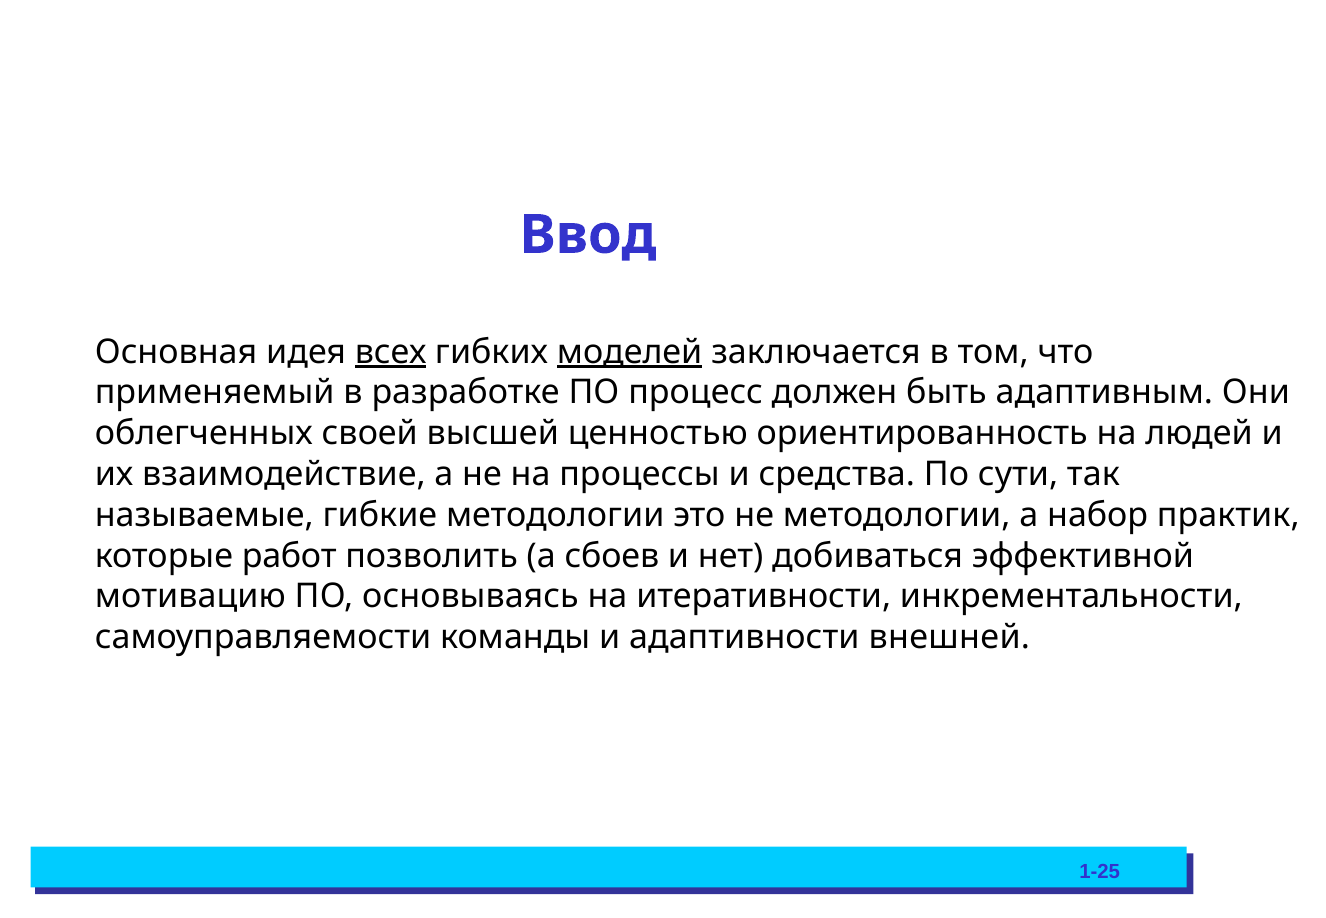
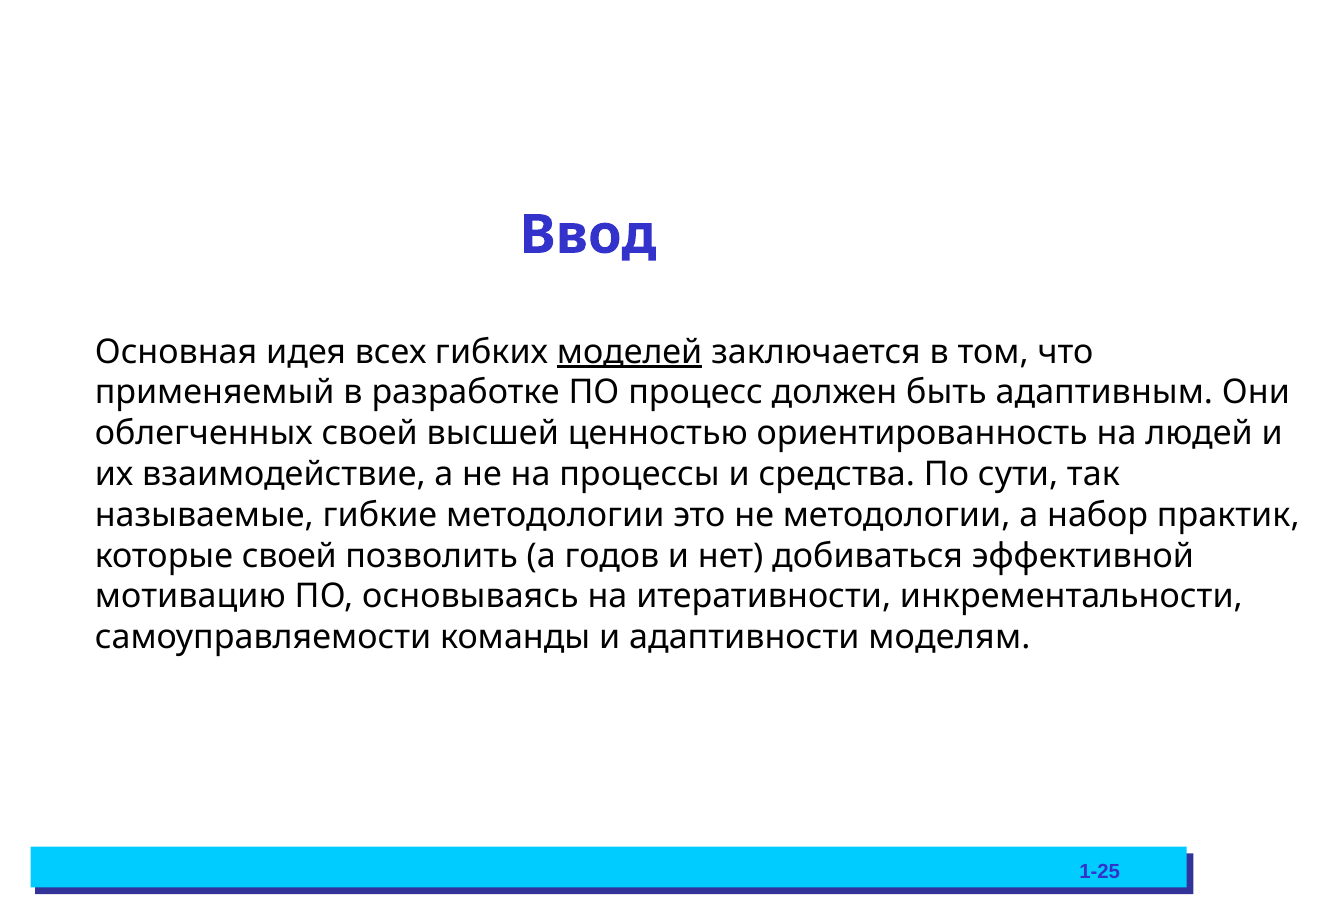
всех underline: present -> none (391, 352)
которые работ: работ -> своей (289, 556)
сбоев: сбоев -> годов (612, 556)
внешней: внешней -> моделям (949, 638)
